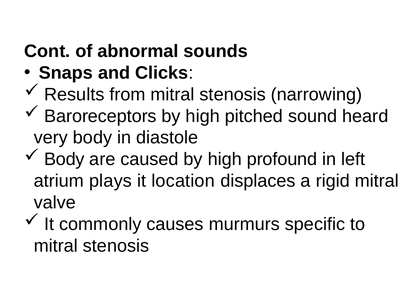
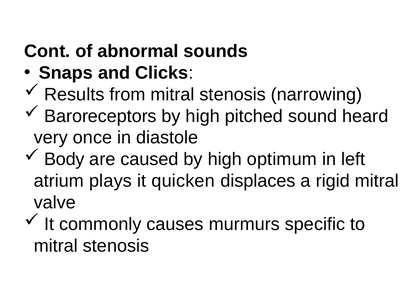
very body: body -> once (93, 138)
profound: profound -> optimum (282, 160)
location: location -> quicken (183, 181)
